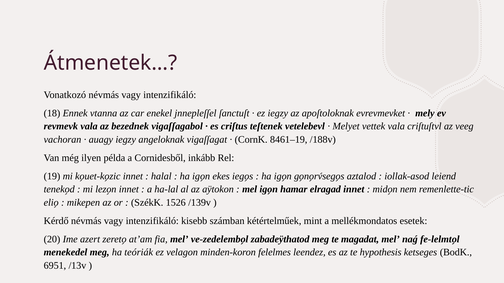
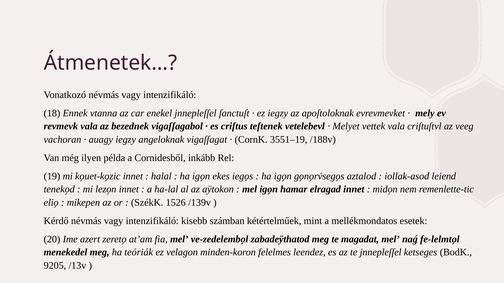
8461–19: 8461–19 -> 3551–19 (289, 140)
te hypothesis: hypothesis -> jnnepleſſel (381, 253)
6951: 6951 -> 9205 (55, 266)
